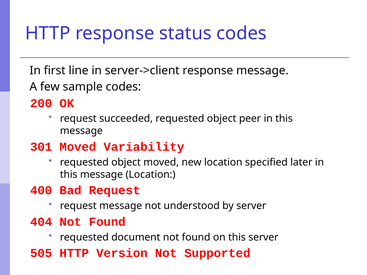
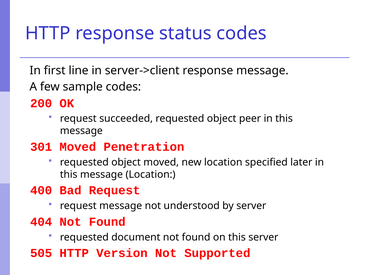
Variability: Variability -> Penetration (144, 147)
